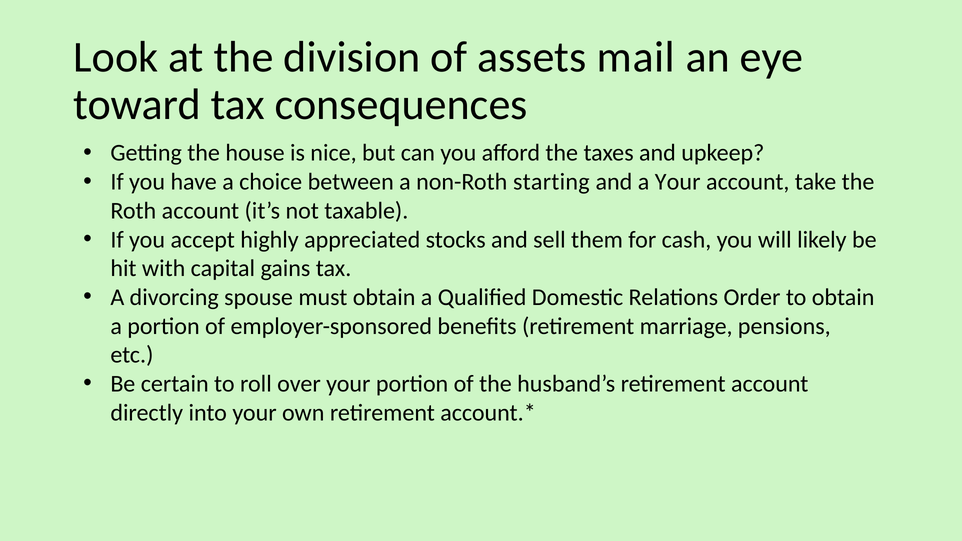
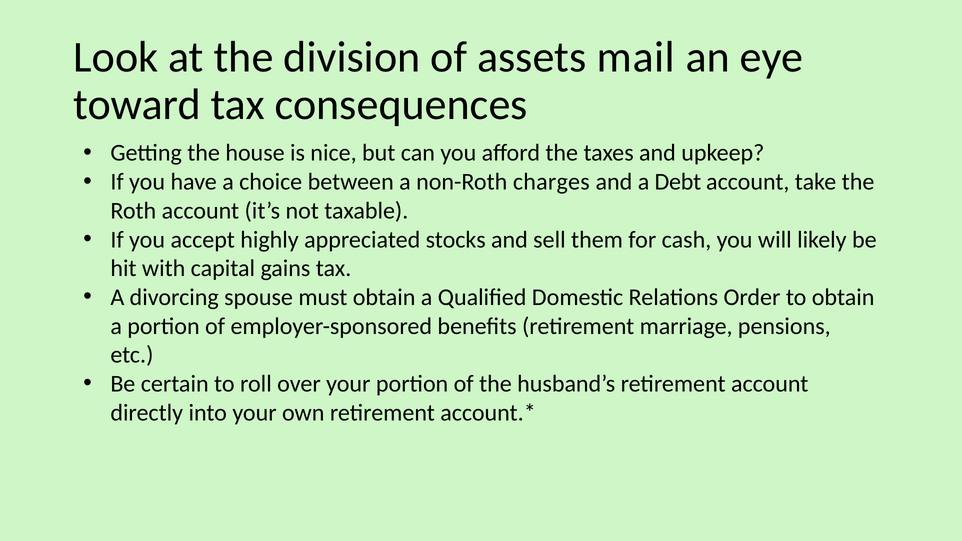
starting: starting -> charges (551, 182)
a Your: Your -> Debt (678, 182)
